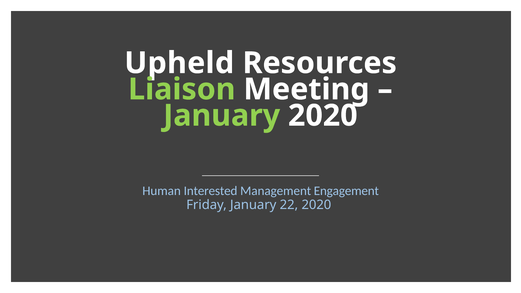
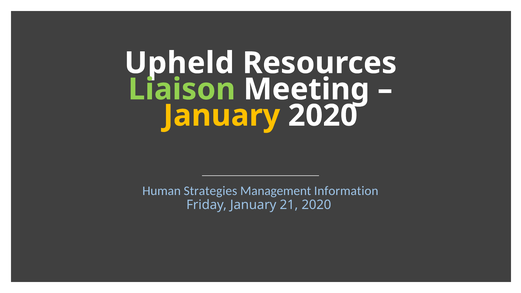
January colour: light green -> yellow (222, 116)
Interested: Interested -> Strategies (210, 191)
Engagement: Engagement -> Information (346, 191)
22: 22 -> 21 (289, 205)
